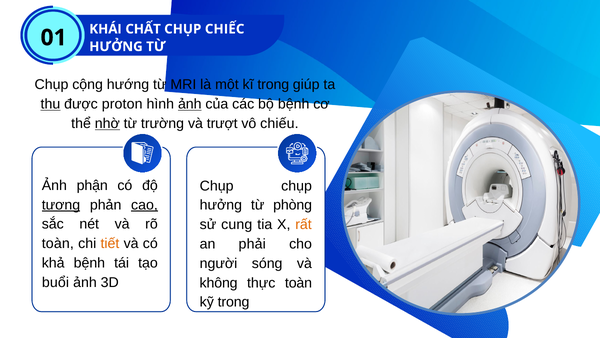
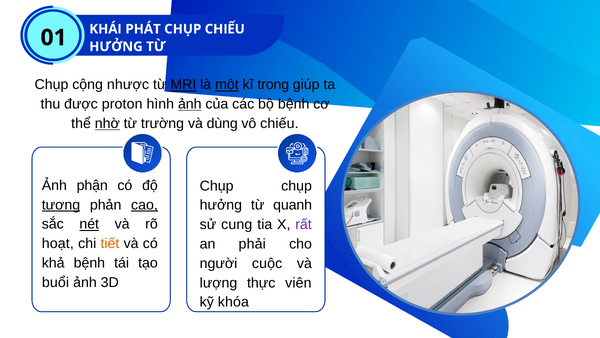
CHẤT: CHẤT -> PHÁT (143, 29)
CHỤP CHIẾC: CHIẾC -> CHIẾU (225, 29)
hướng: hướng -> nhược (128, 85)
MRI underline: none -> present (183, 85)
một underline: none -> present (227, 85)
thu underline: present -> none (50, 104)
trượt: trượt -> dùng (222, 123)
phòng: phòng -> quanh (293, 205)
nét underline: none -> present (89, 224)
rất colour: orange -> purple (304, 224)
toàn: toàn -> hoạt (58, 243)
sóng: sóng -> cuộc (267, 263)
không: không -> lượng (219, 282)
thực toàn: toàn -> viên (298, 282)
kỹ trong: trong -> khóa (233, 302)
